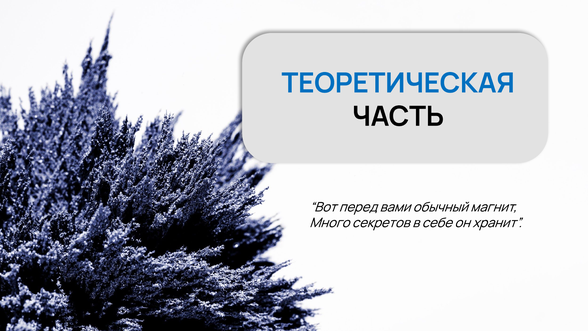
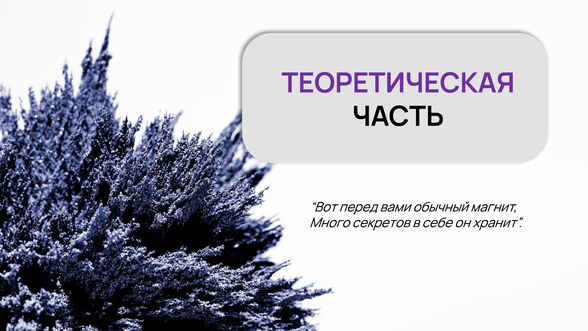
ТЕОРЕТИЧЕСКАЯ colour: blue -> purple (398, 83)
